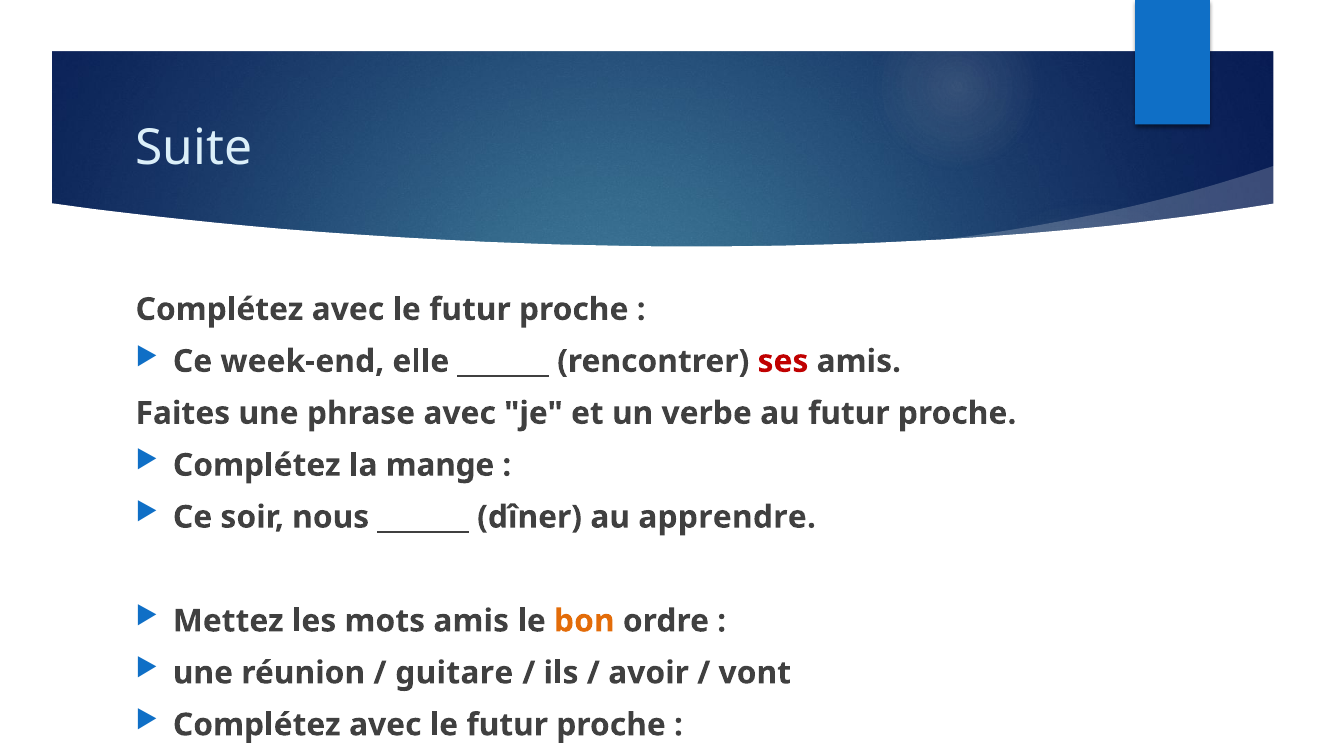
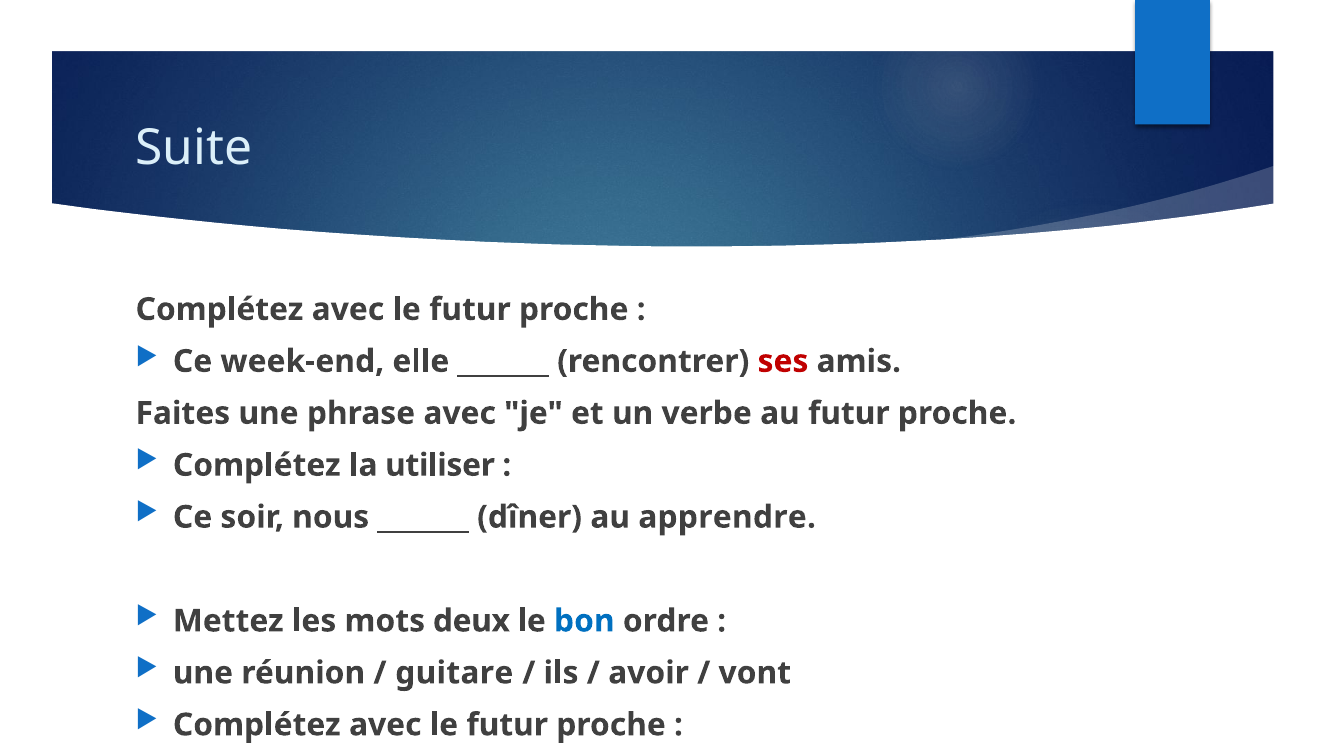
mange: mange -> utiliser (440, 465)
mots amis: amis -> deux (471, 621)
bon colour: orange -> blue (584, 621)
